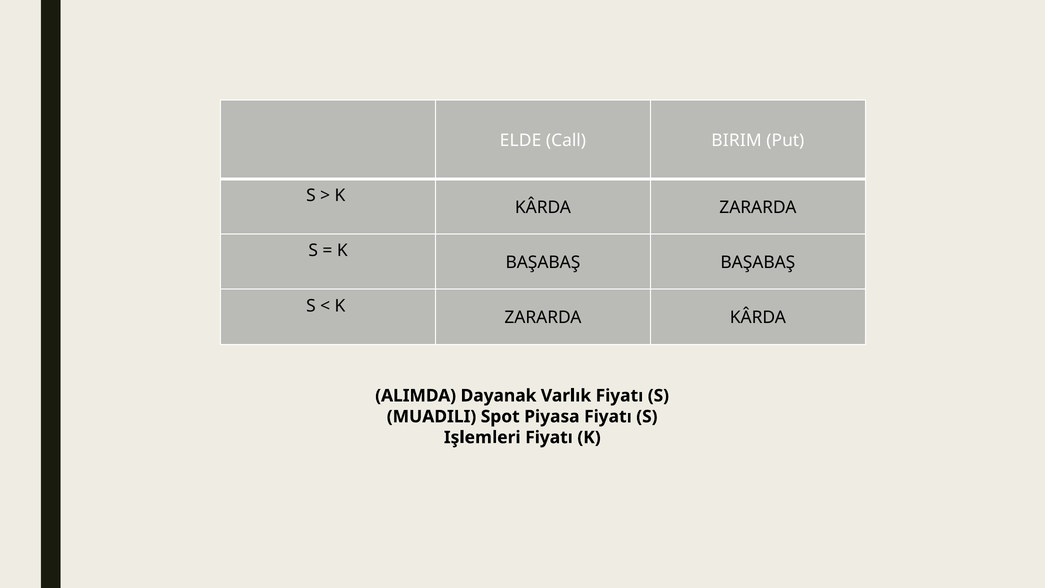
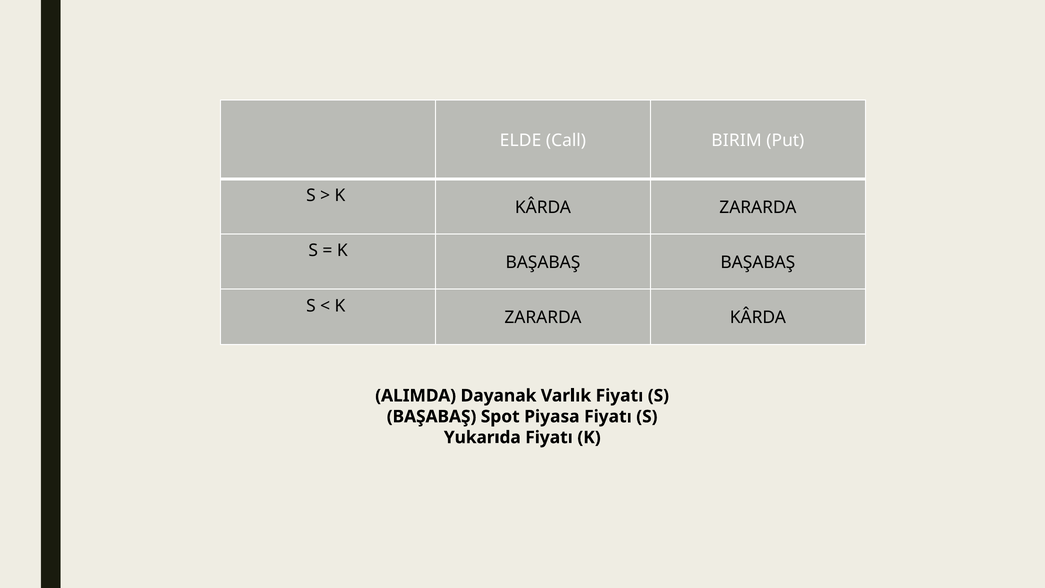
MUADILI: MUADILI -> BAŞABAŞ (432, 416)
Işlemleri: Işlemleri -> Yukarıda (482, 437)
